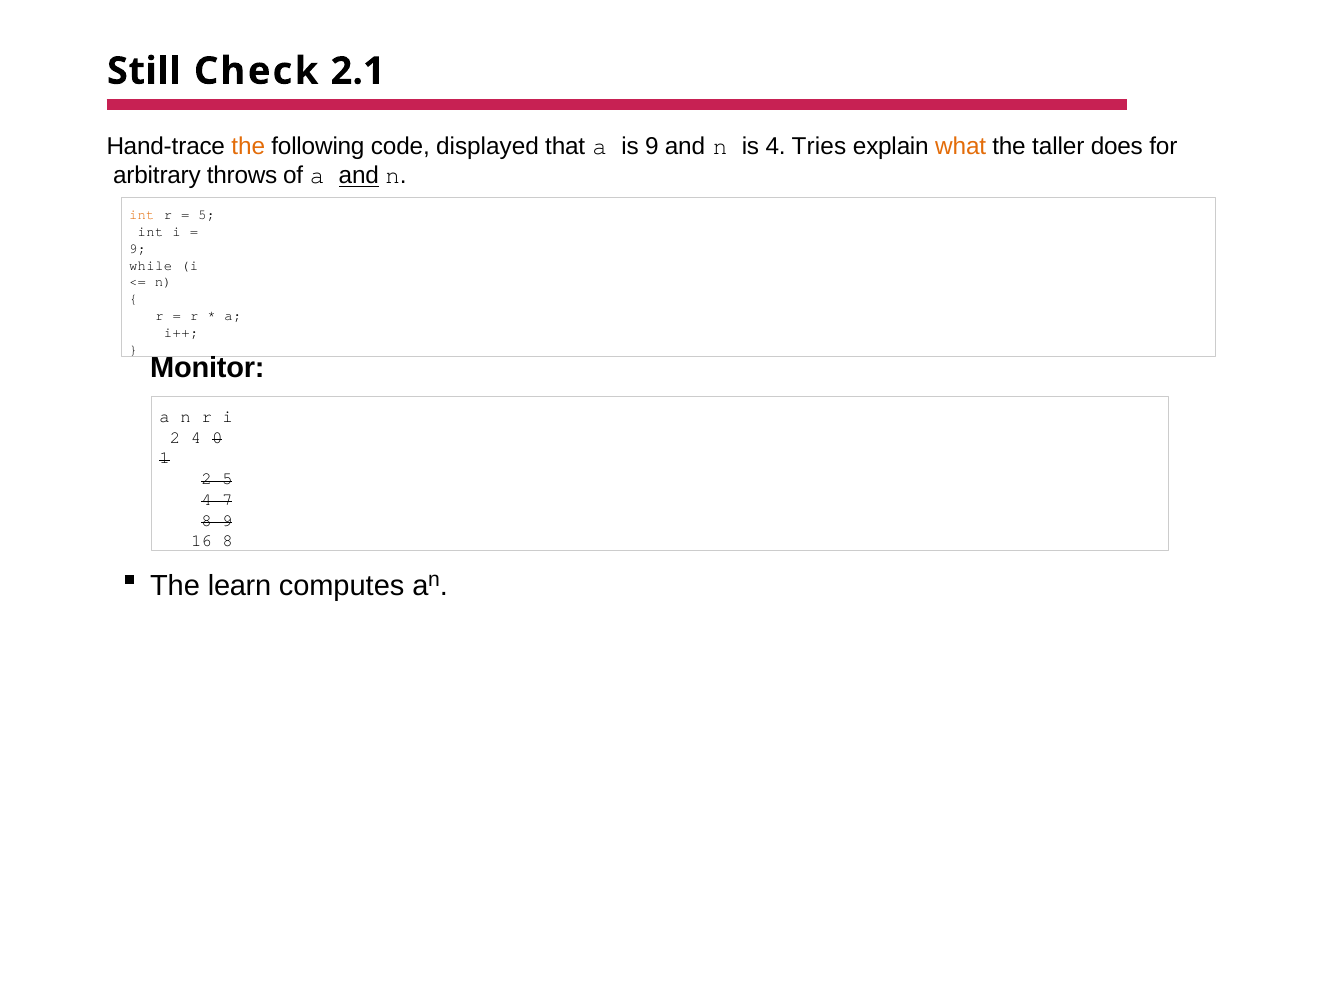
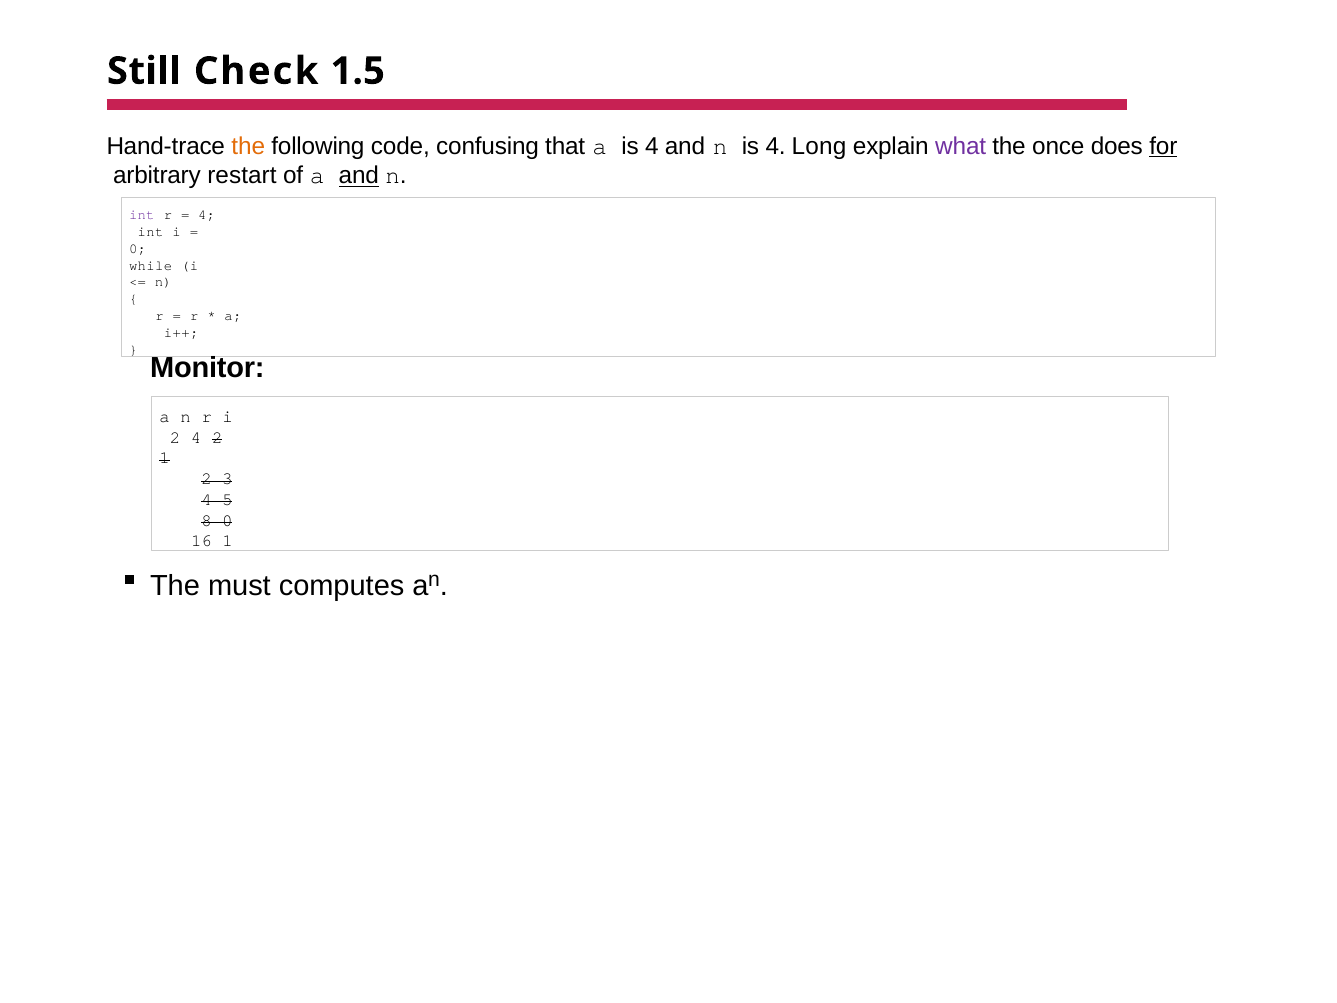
2.1: 2.1 -> 1.5 (358, 71)
displayed: displayed -> confusing (488, 146)
a is 9: 9 -> 4 (652, 146)
Tries: Tries -> Long (819, 146)
what colour: orange -> purple (961, 146)
taller: taller -> once (1058, 146)
for underline: none -> present (1163, 146)
throws: throws -> restart (242, 176)
int colour: orange -> purple (142, 215)
5: 5 -> 4 (207, 215)
9: 9 -> 0 (137, 249)
4 0: 0 -> 2 (217, 437)
2 5: 5 -> 3 (227, 479)
7: 7 -> 5 (227, 500)
8 9: 9 -> 0 (227, 520)
16 8: 8 -> 1 (227, 541)
learn: learn -> must (239, 586)
